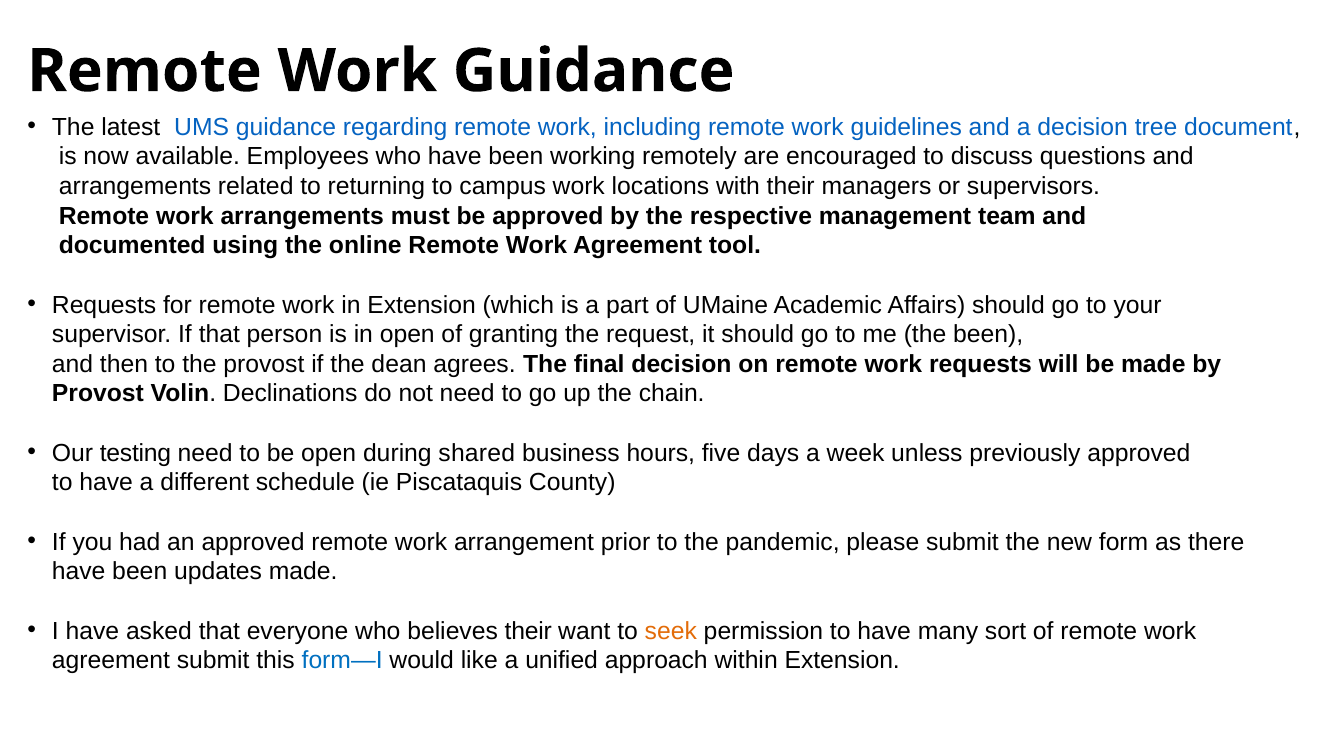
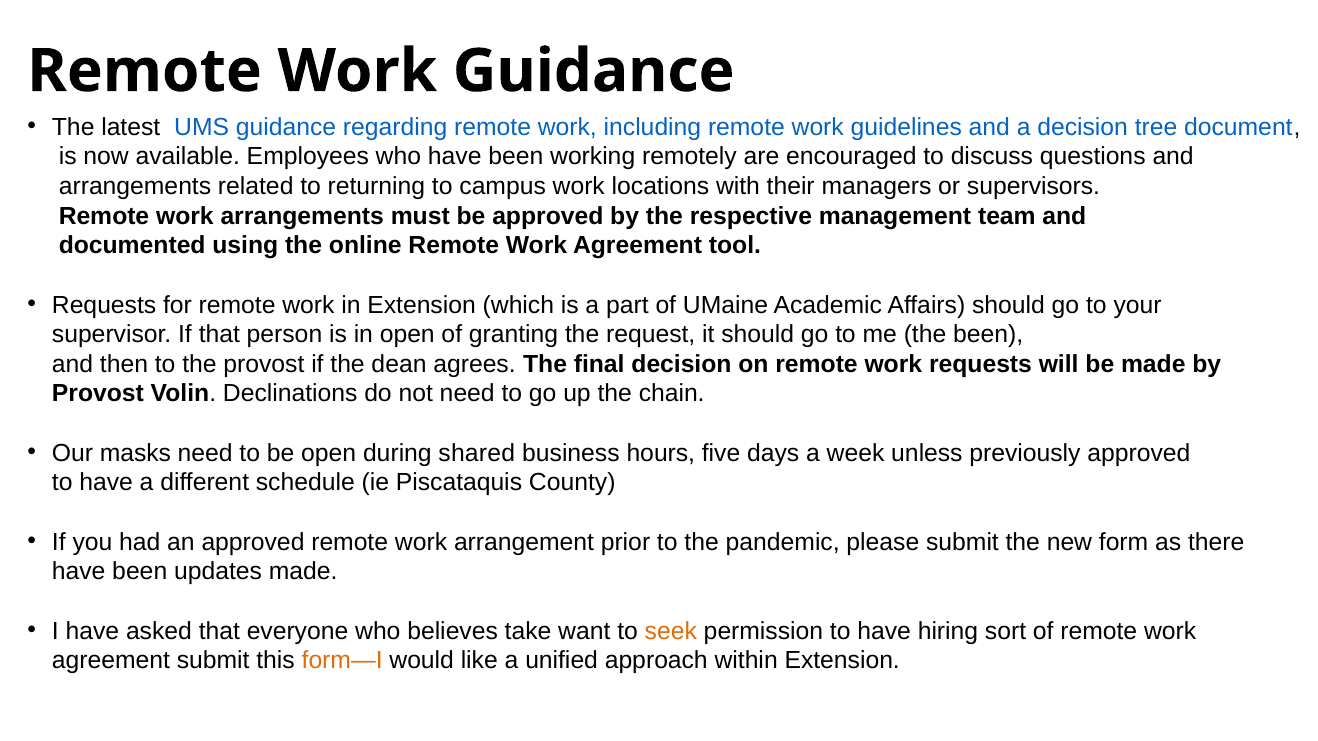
testing: testing -> masks (135, 453)
believes their: their -> take (528, 631)
many: many -> hiring (948, 631)
form—I colour: blue -> orange (342, 661)
